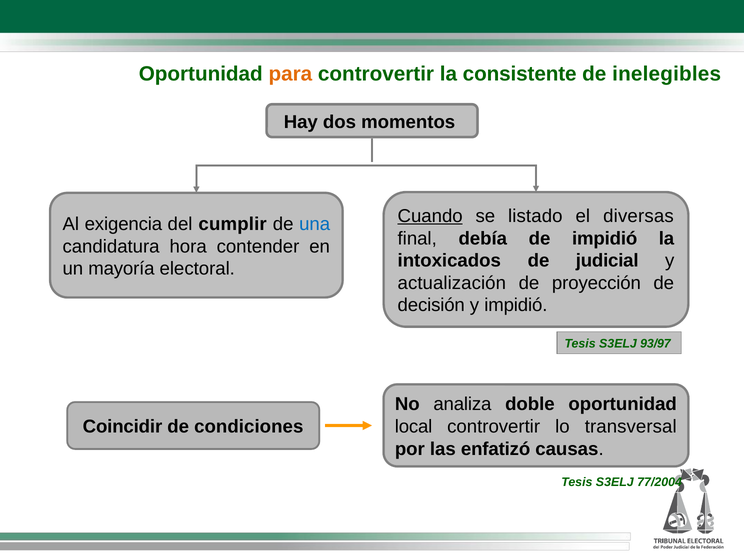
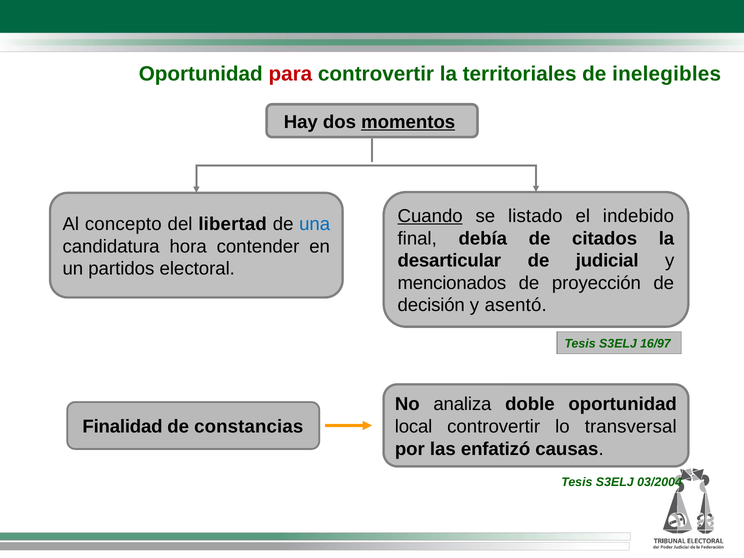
para colour: orange -> red (290, 74)
consistente: consistente -> territoriales (520, 74)
momentos underline: none -> present (408, 122)
diversas: diversas -> indebido (638, 216)
exigencia: exigencia -> concepto (123, 224)
cumplir: cumplir -> libertad (233, 224)
de impidió: impidió -> citados (605, 238)
intoxicados: intoxicados -> desarticular (449, 261)
mayoría: mayoría -> partidos (121, 269)
actualización: actualización -> mencionados (452, 283)
y impidió: impidió -> asentó (516, 305)
93/97: 93/97 -> 16/97 (655, 344)
Coincidir: Coincidir -> Finalidad (123, 427)
condiciones: condiciones -> constancias (249, 427)
77/2004: 77/2004 -> 03/2004 (660, 482)
